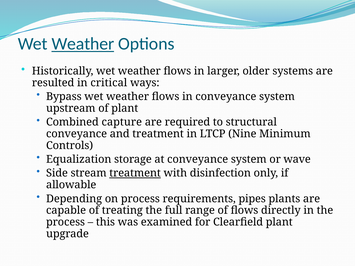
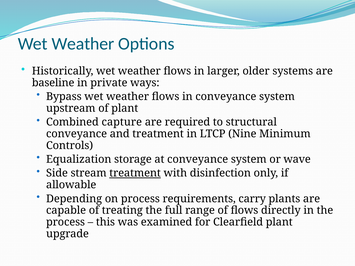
Weather underline: present -> none (83, 44)
resulted: resulted -> baseline (53, 83)
critical: critical -> private (109, 83)
pipes: pipes -> carry (252, 199)
